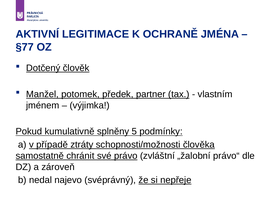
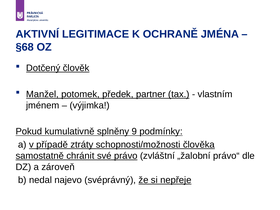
§77: §77 -> §68 (25, 47)
5: 5 -> 9 (134, 131)
